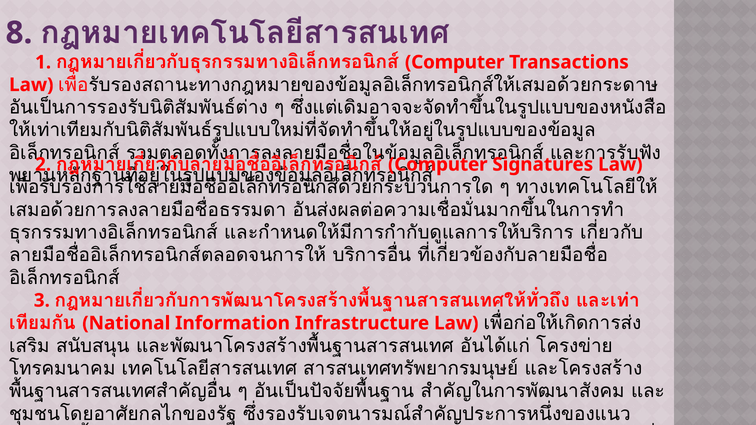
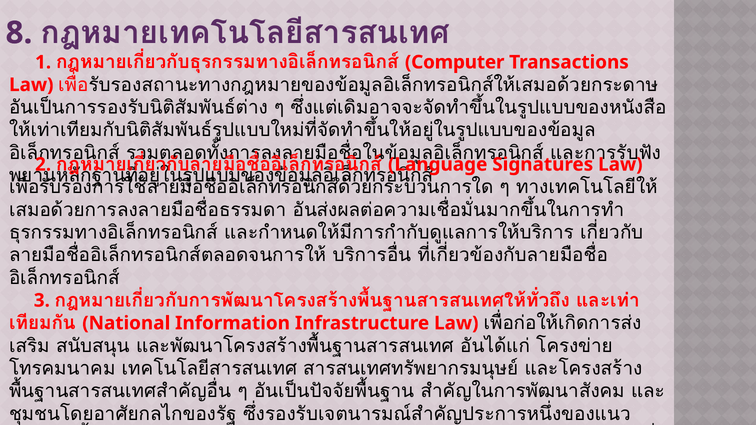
Computer: Computer -> Language (438, 165)
